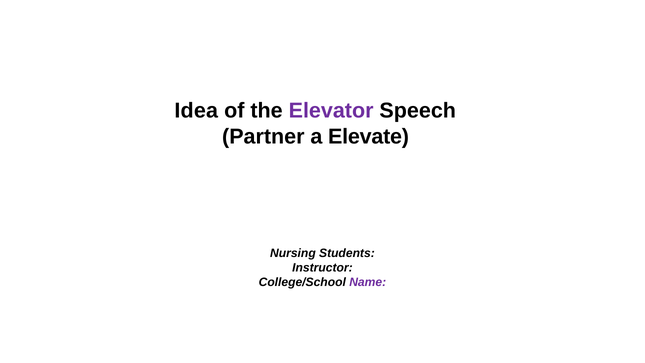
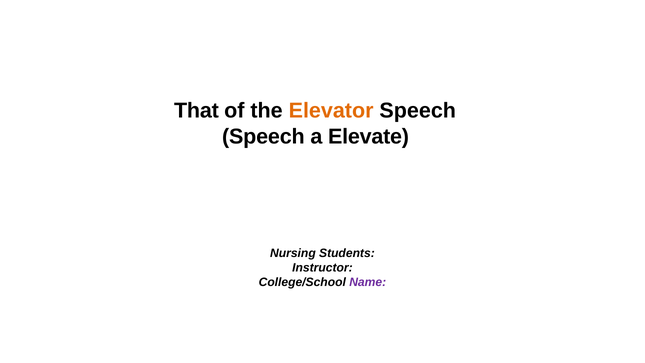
Idea: Idea -> That (196, 111)
Elevator colour: purple -> orange (331, 111)
Partner: Partner -> Speech (263, 136)
